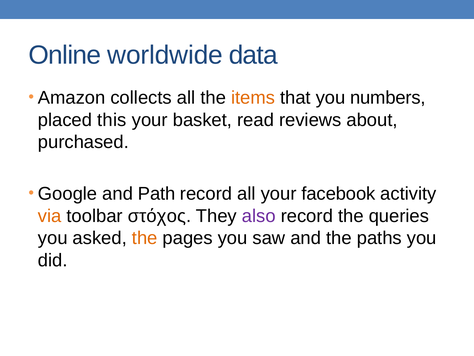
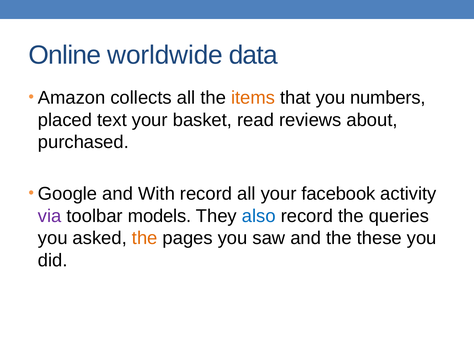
this: this -> text (112, 120)
Path: Path -> With (157, 194)
via colour: orange -> purple (50, 216)
στόχος: στόχος -> models (160, 216)
also colour: purple -> blue (259, 216)
paths: paths -> these (379, 238)
